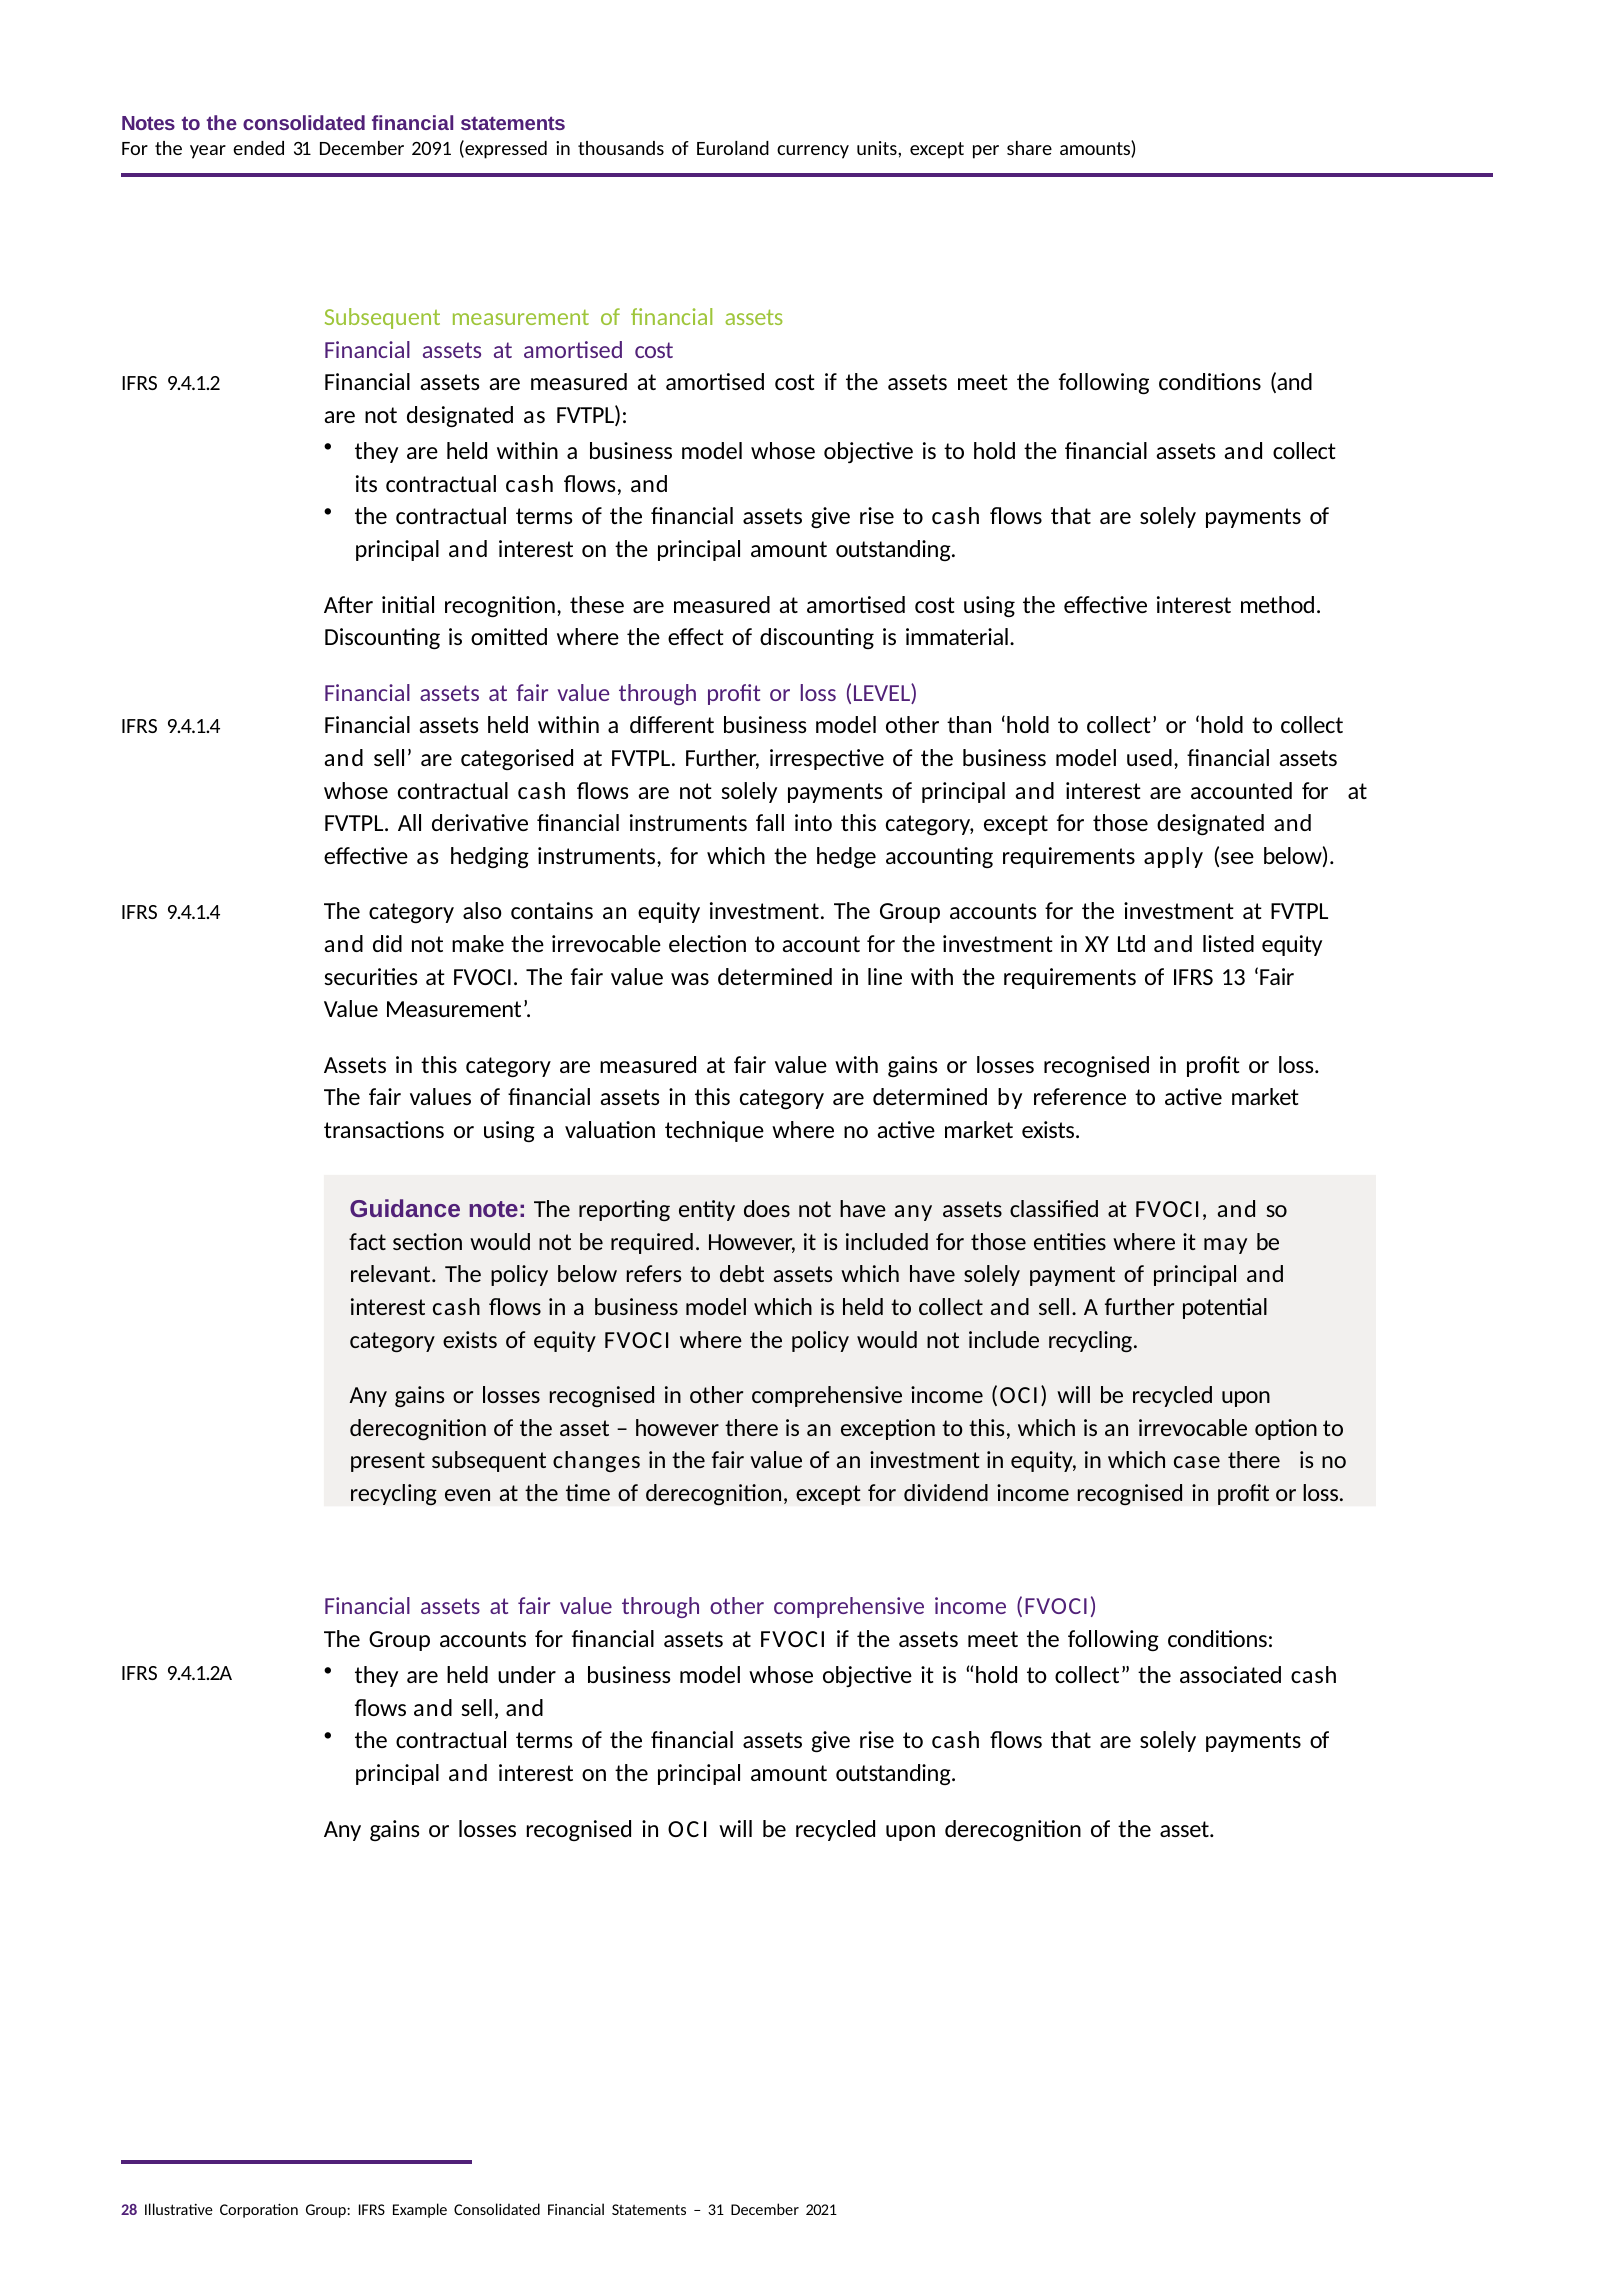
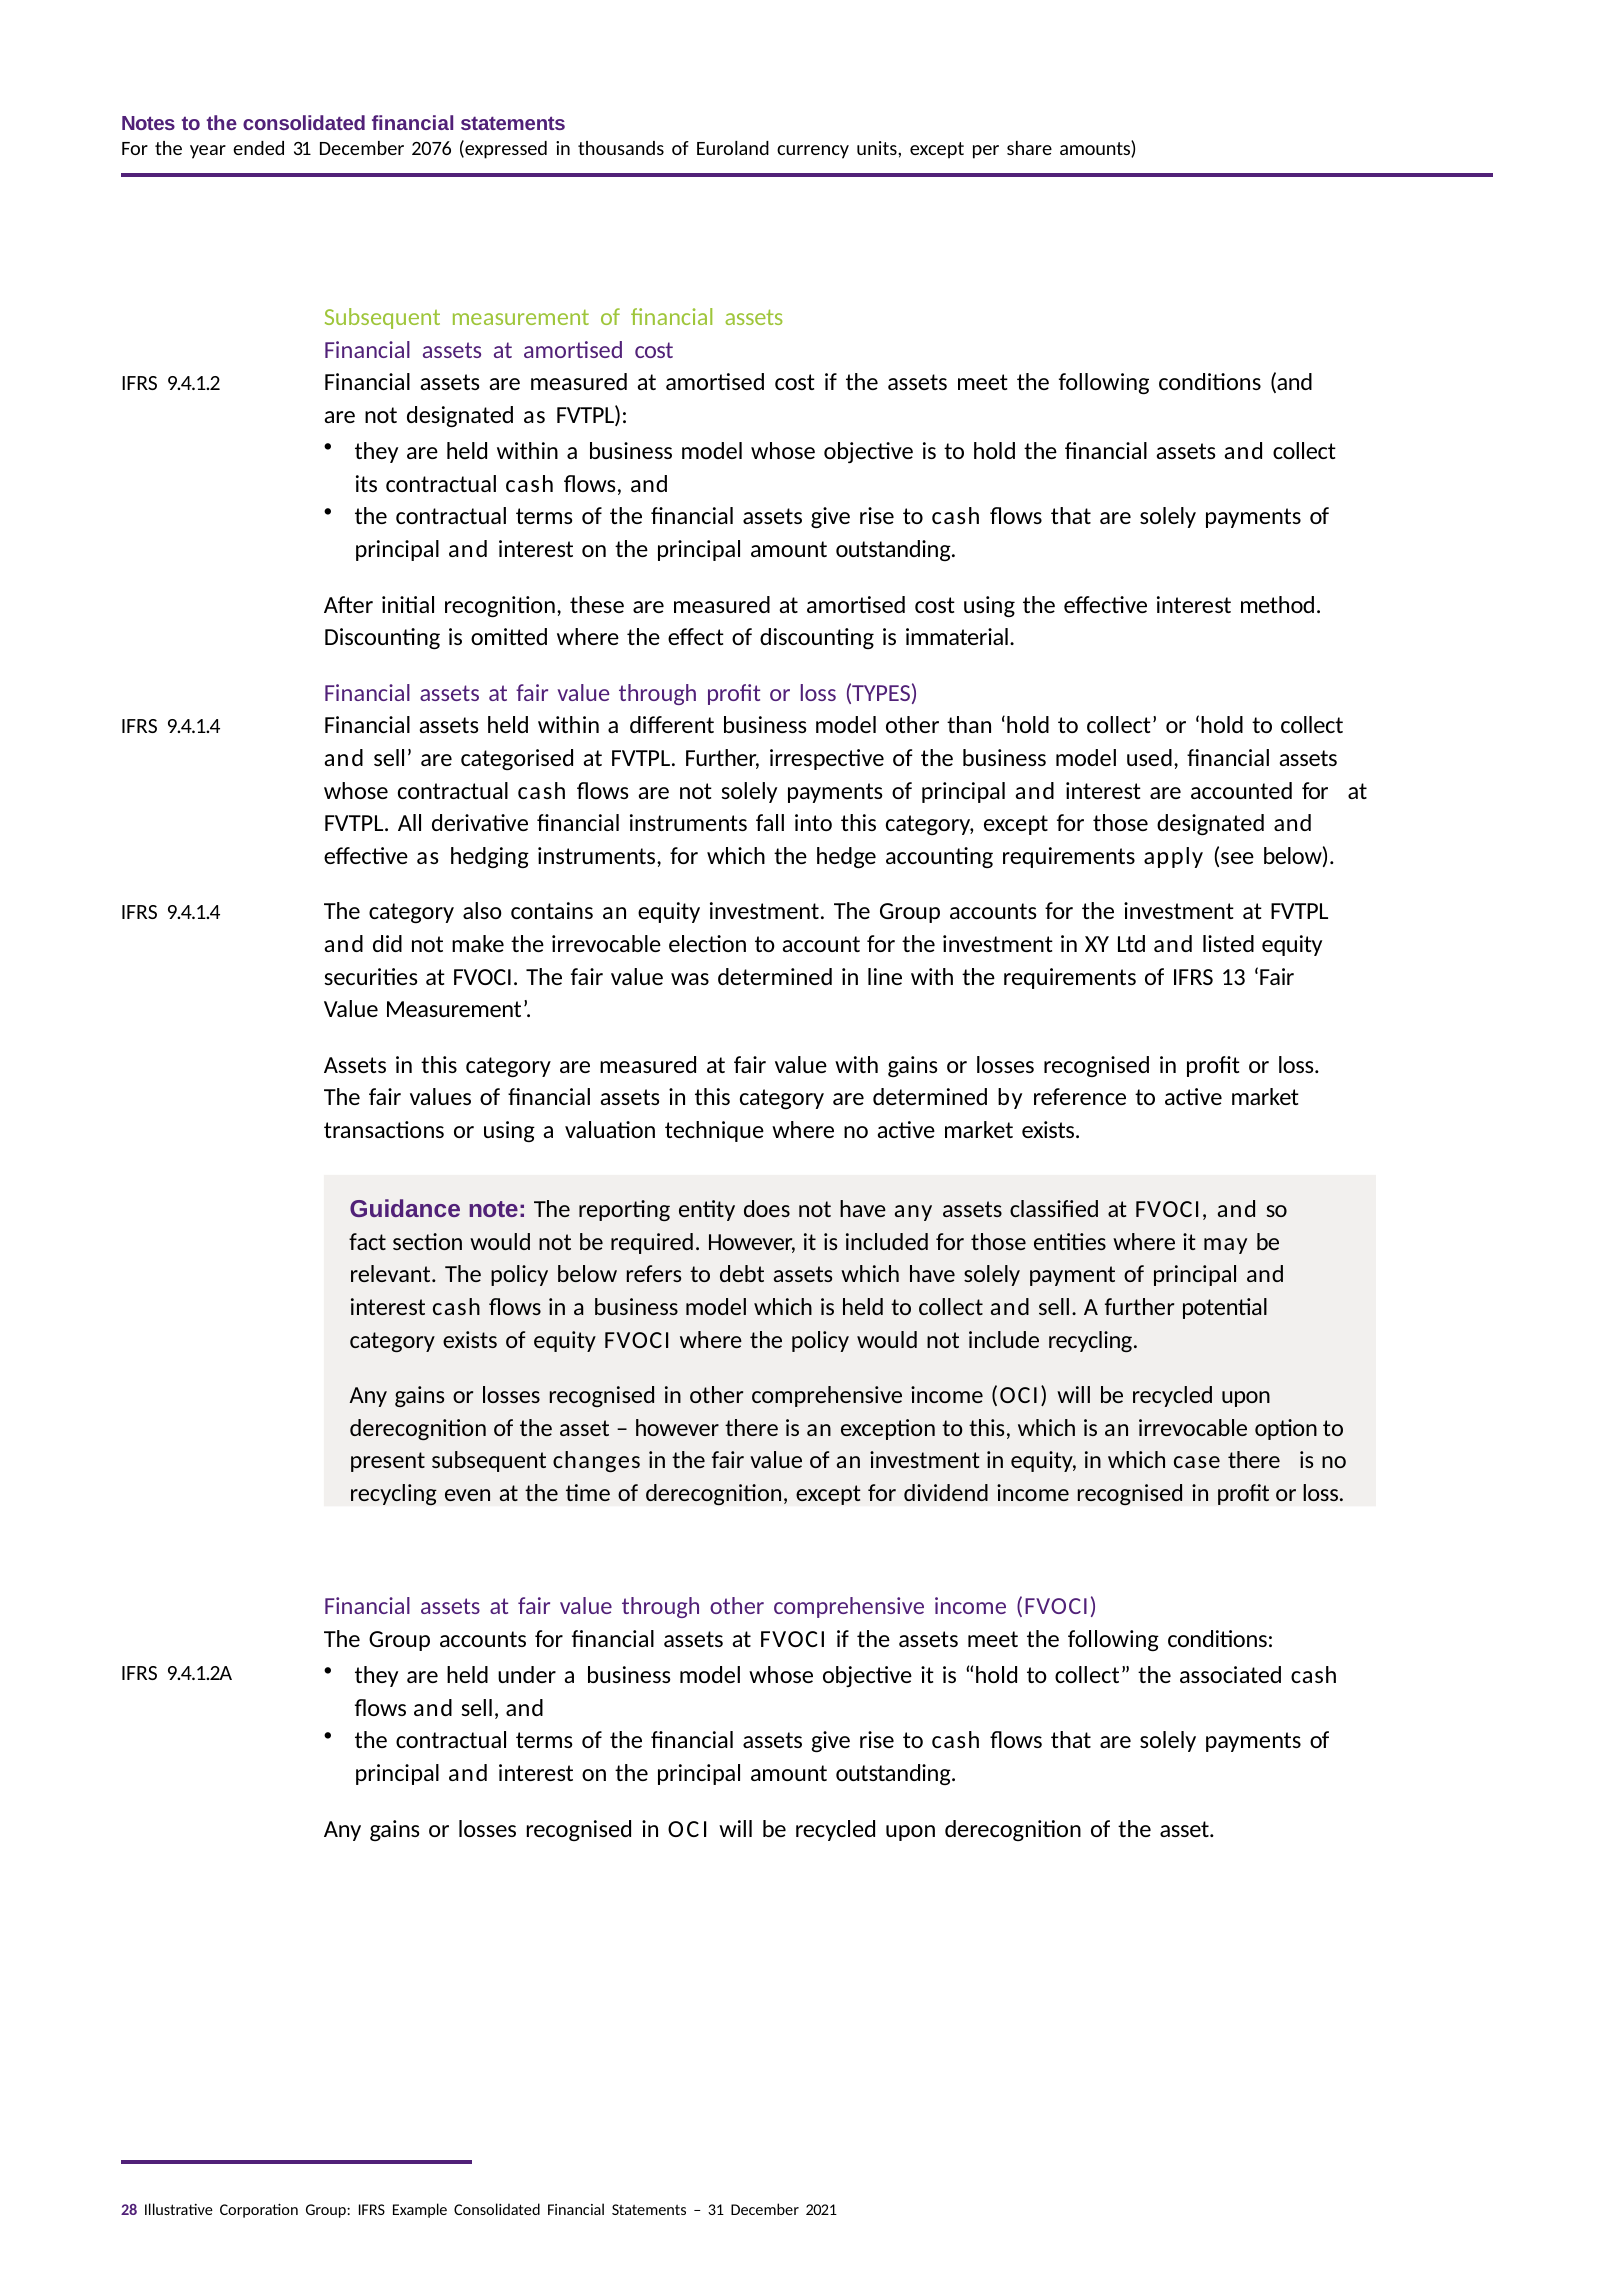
2091: 2091 -> 2076 (432, 148)
LEVEL: LEVEL -> TYPES (881, 693)
